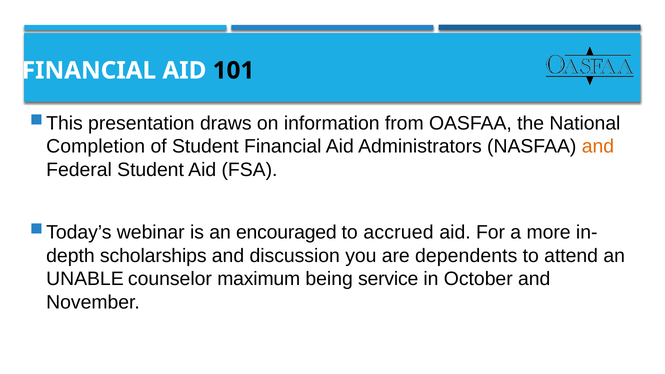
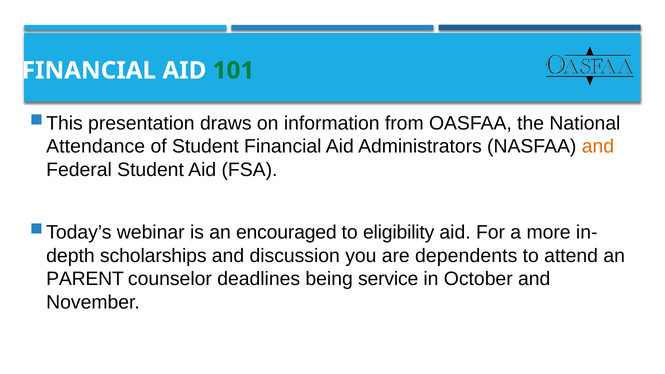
101 colour: black -> green (233, 71)
Completion: Completion -> Attendance (96, 147)
accrued: accrued -> eligibility (399, 233)
UNABLE: UNABLE -> PARENT (85, 279)
maximum: maximum -> deadlines (259, 279)
